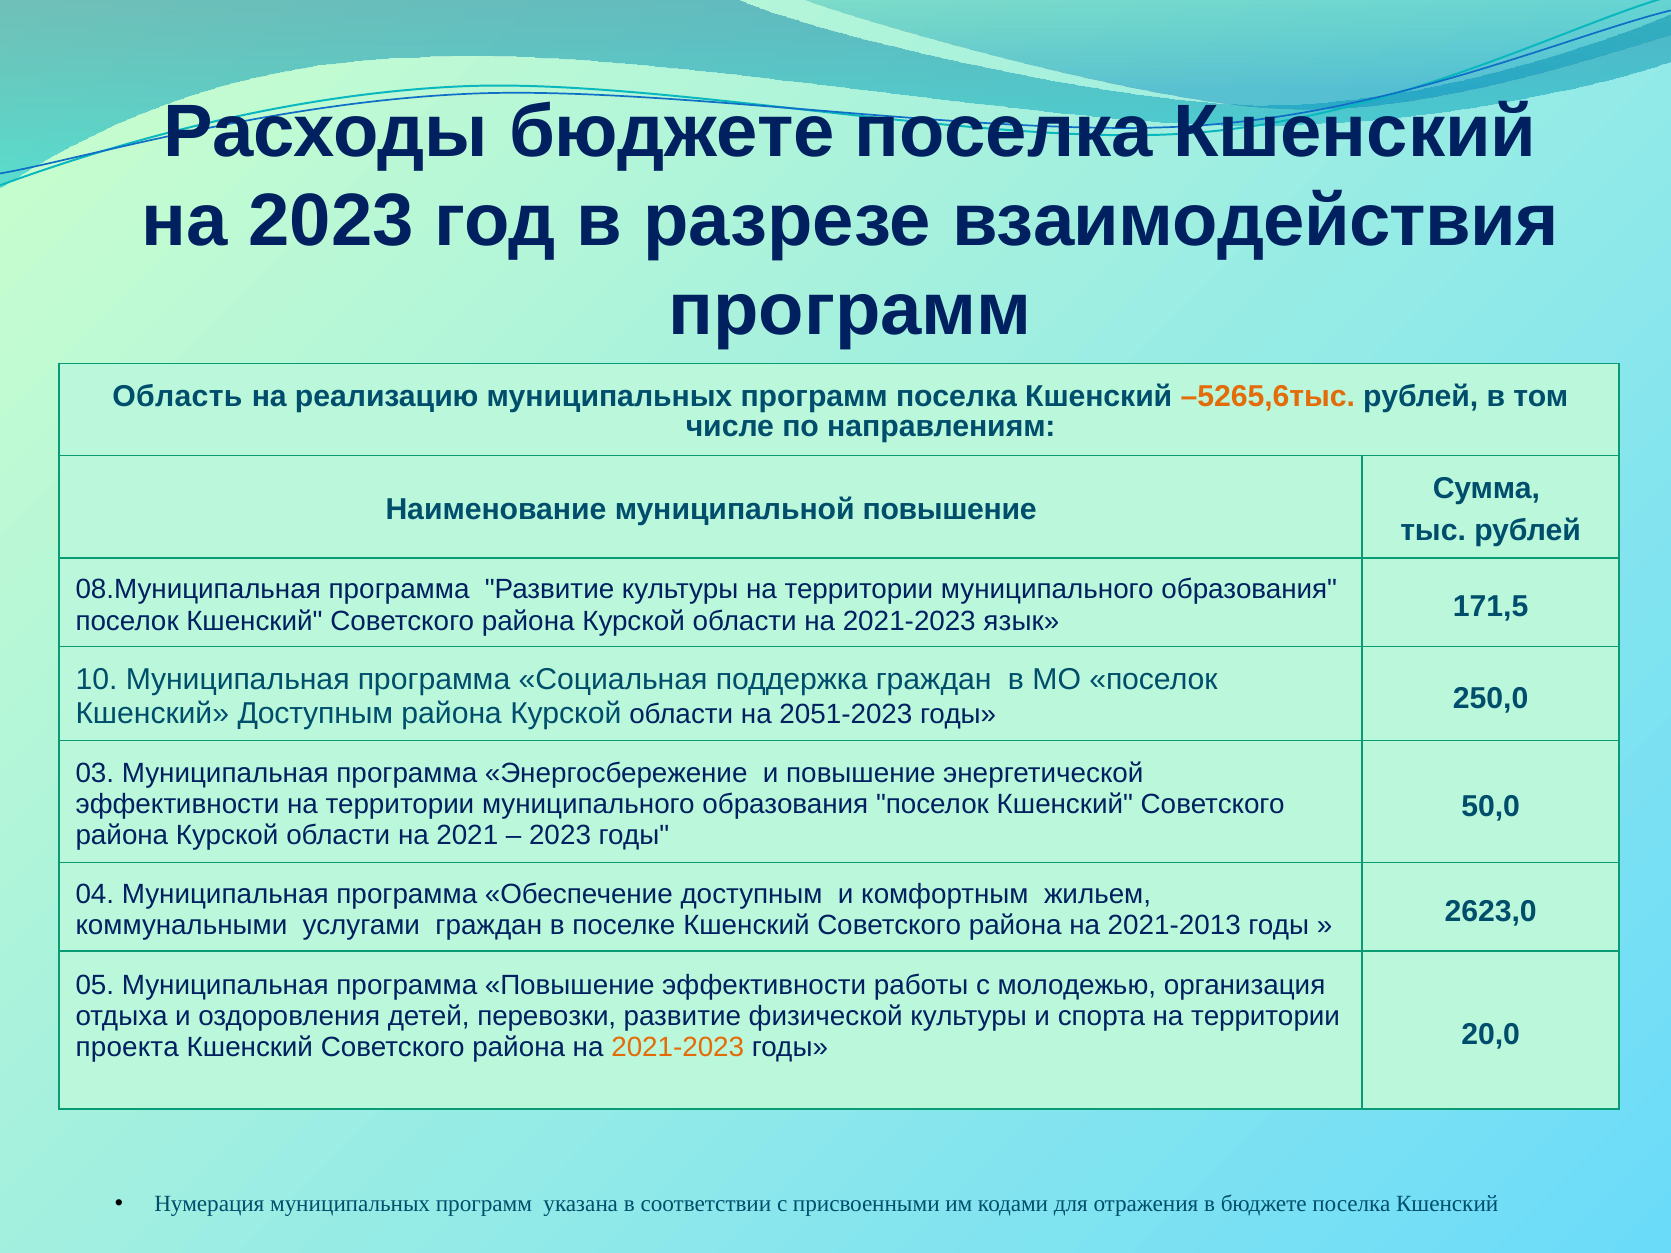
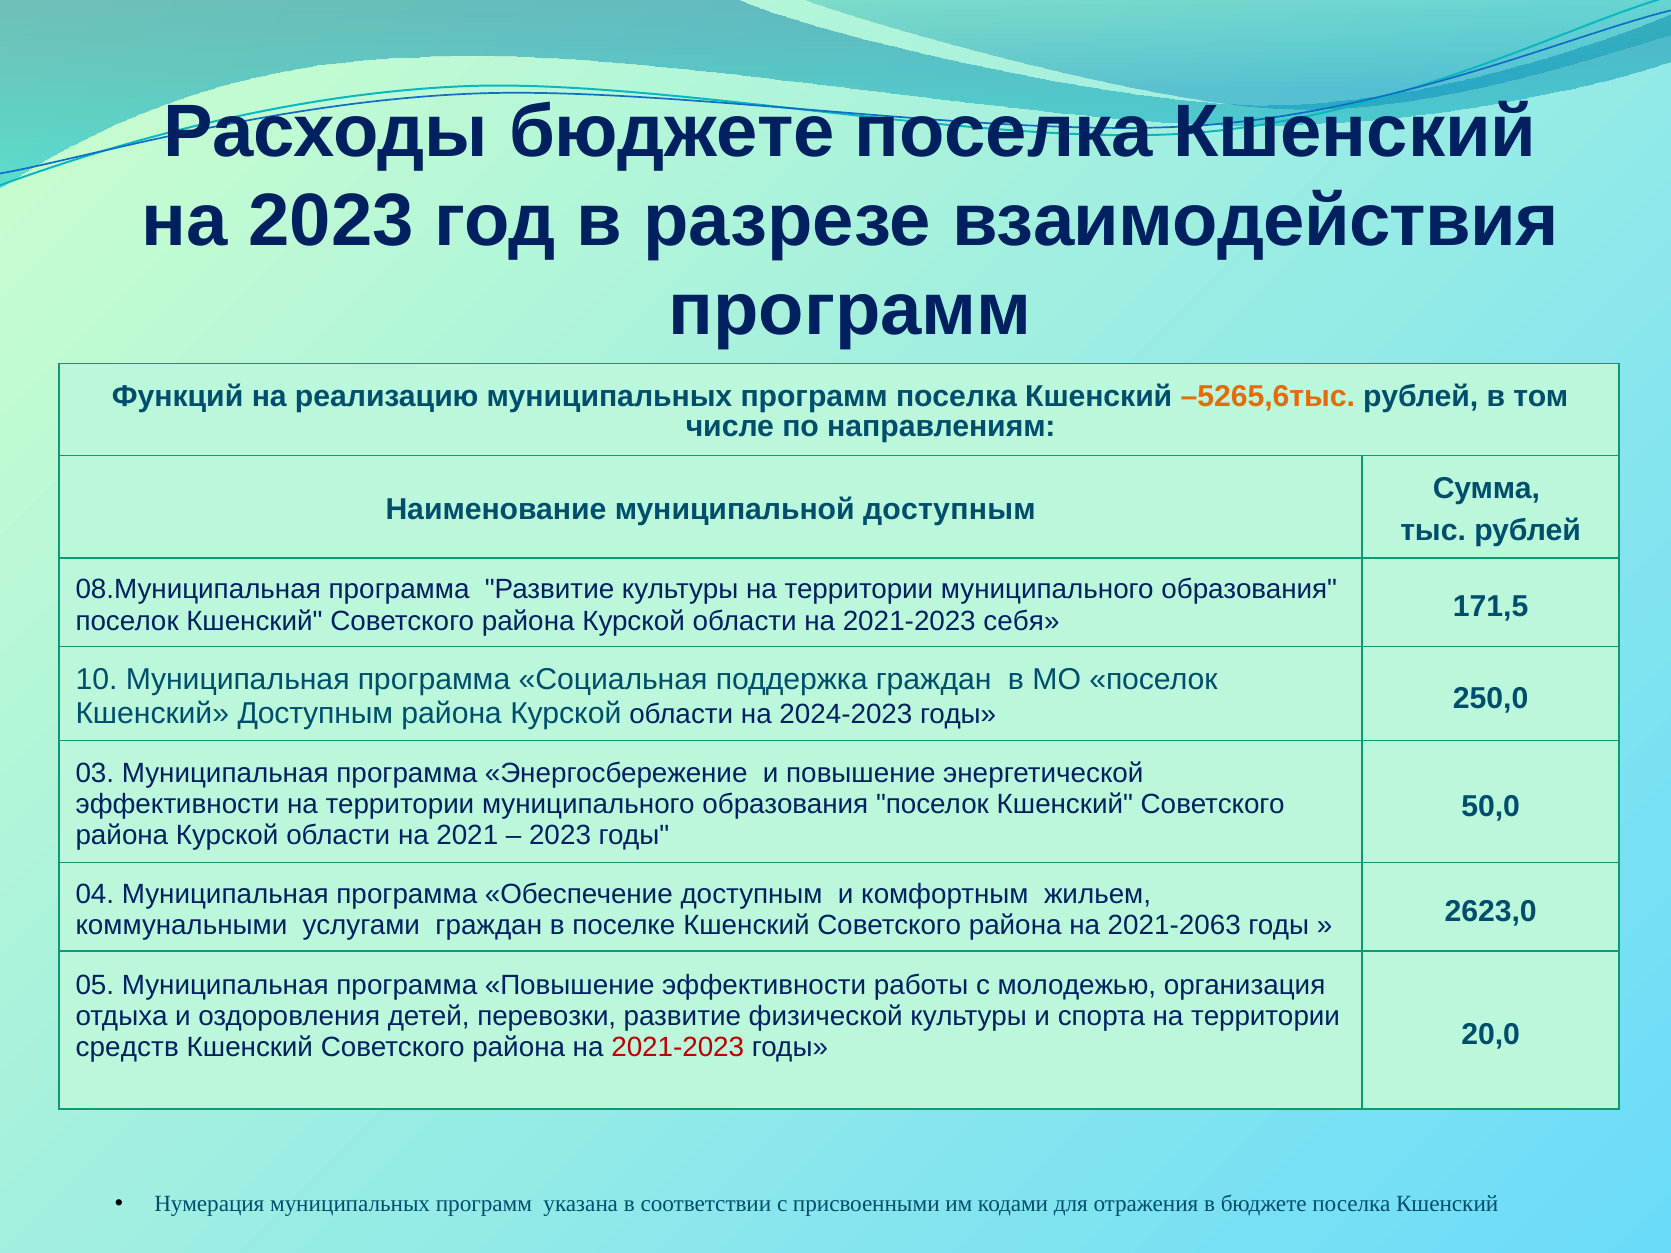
Область: Область -> Функций (178, 396)
муниципальной повышение: повышение -> доступным (949, 510)
язык: язык -> себя (1022, 621)
2051-2023: 2051-2023 -> 2024-2023 (846, 714)
2021-2013: 2021-2013 -> 2021-2063 (1174, 926)
проекта: проекта -> средств (127, 1048)
2021-2023 colour: orange -> red (678, 1048)
